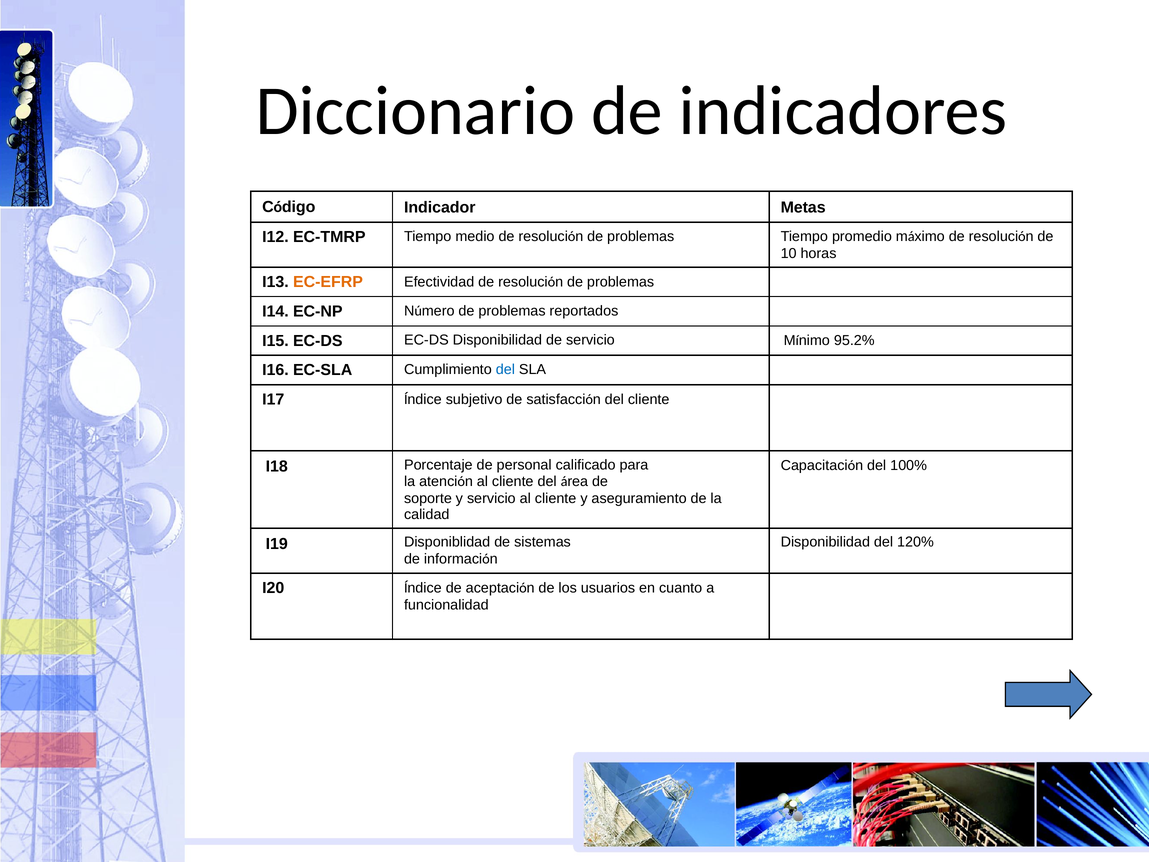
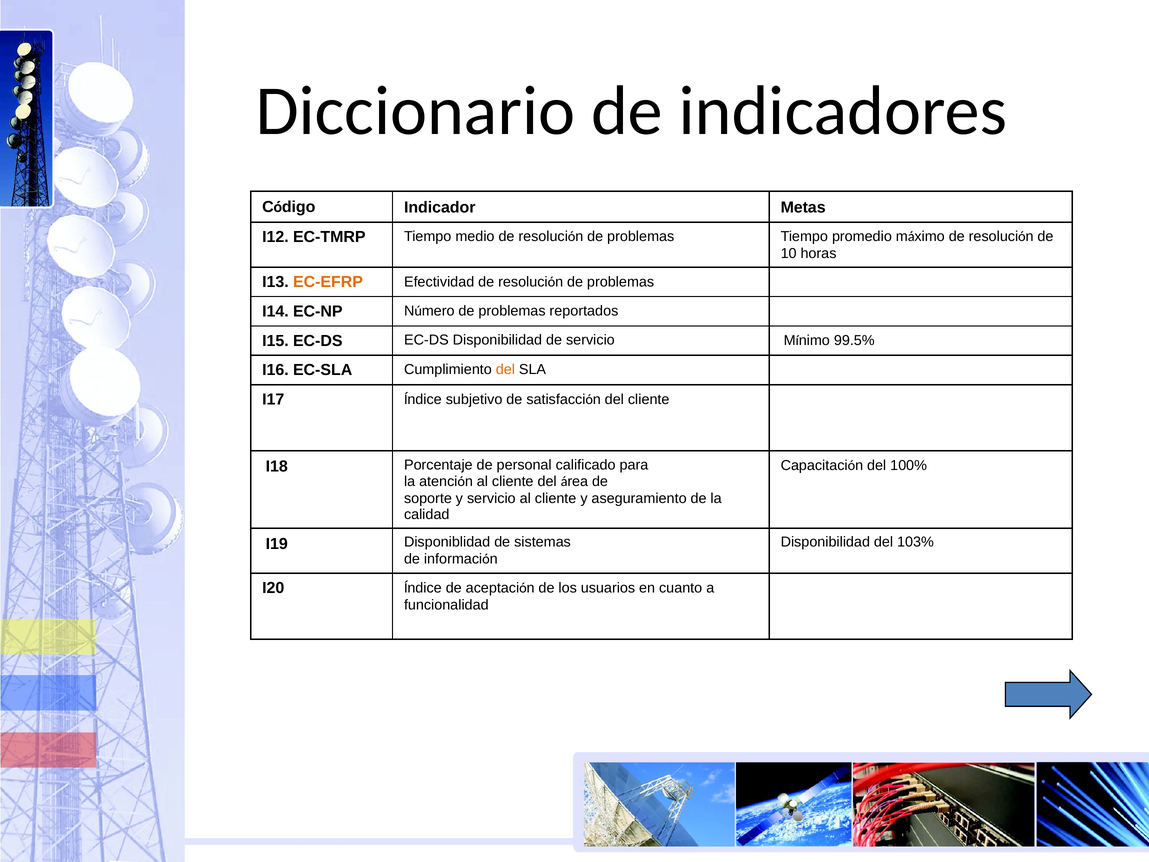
95.2%: 95.2% -> 99.5% (854, 340)
del colour: blue -> orange (505, 369)
120%: 120% -> 103% (915, 542)
